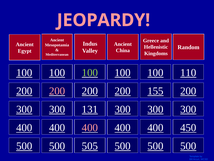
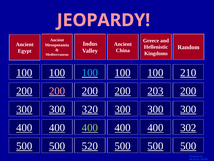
100 colour: light green -> light blue (90, 72)
110: 110 -> 210 (188, 72)
155: 155 -> 203 (155, 91)
131: 131 -> 320 (90, 109)
400 colour: pink -> light green (90, 127)
450: 450 -> 302 (188, 127)
505: 505 -> 520 (90, 146)
